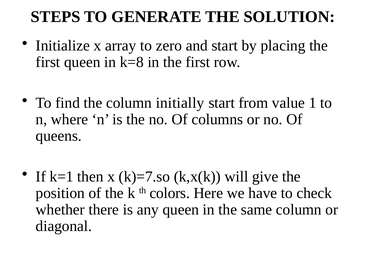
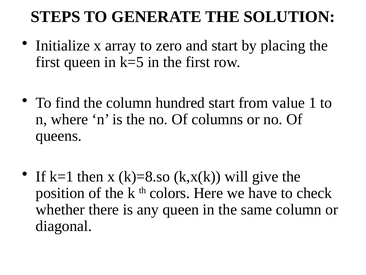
k=8: k=8 -> k=5 (132, 62)
initially: initially -> hundred (180, 103)
k)=7.so: k)=7.so -> k)=8.so (144, 176)
